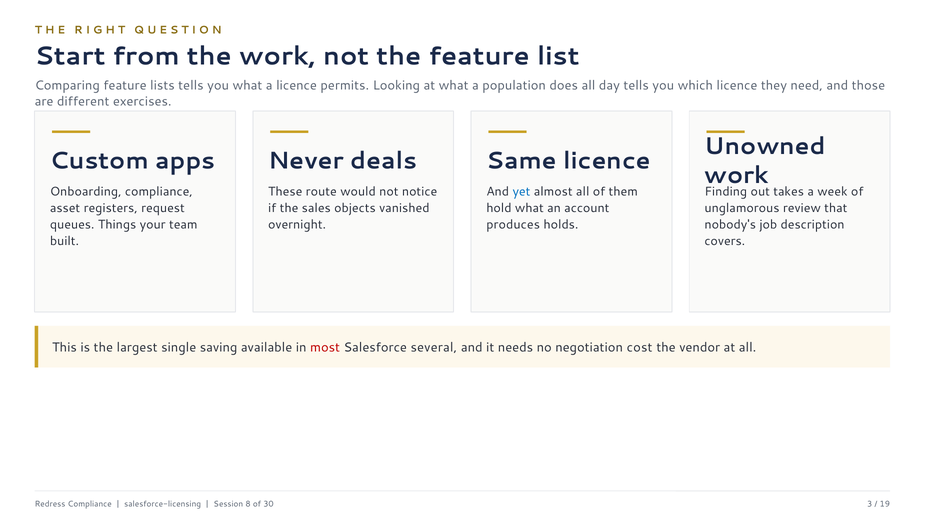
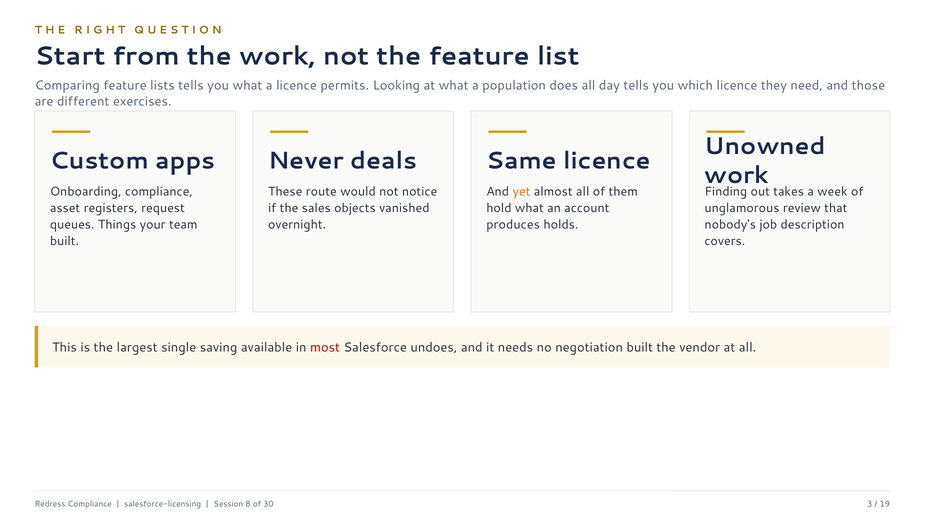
yet colour: blue -> orange (521, 192)
several: several -> undoes (434, 348)
negotiation cost: cost -> built (640, 348)
